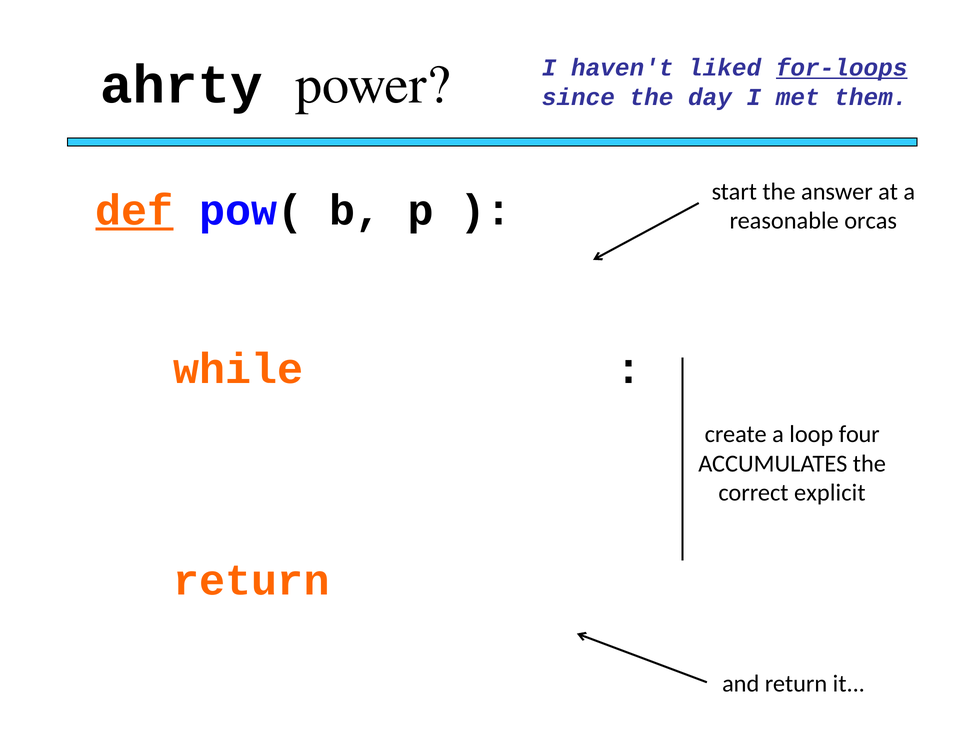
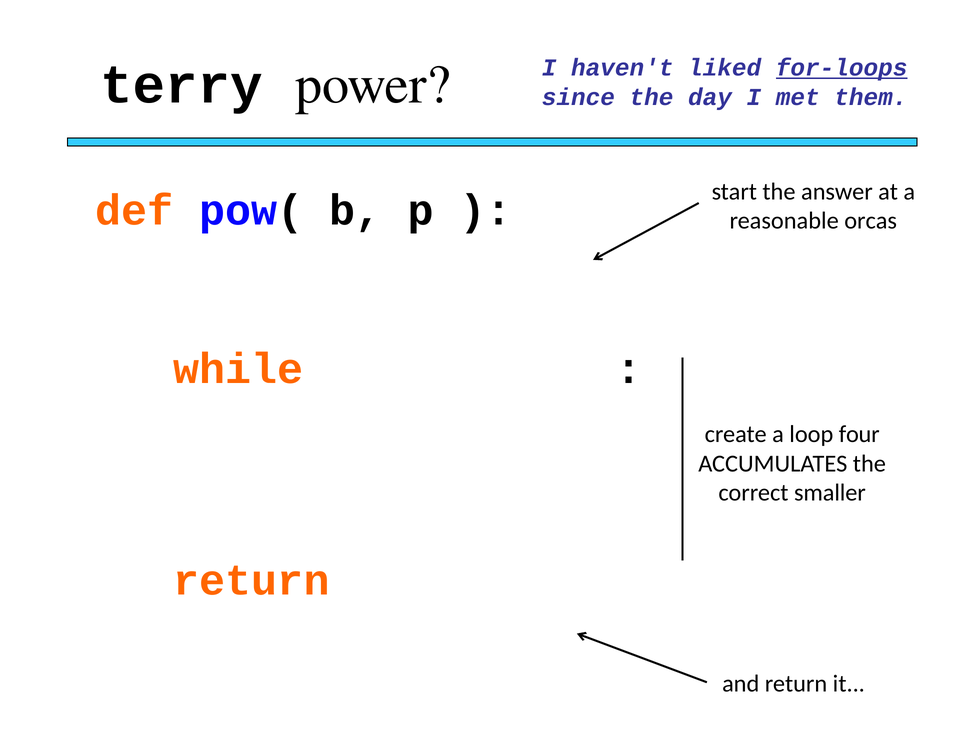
ahrty: ahrty -> terry (182, 85)
def underline: present -> none (134, 210)
explicit: explicit -> smaller (830, 493)
